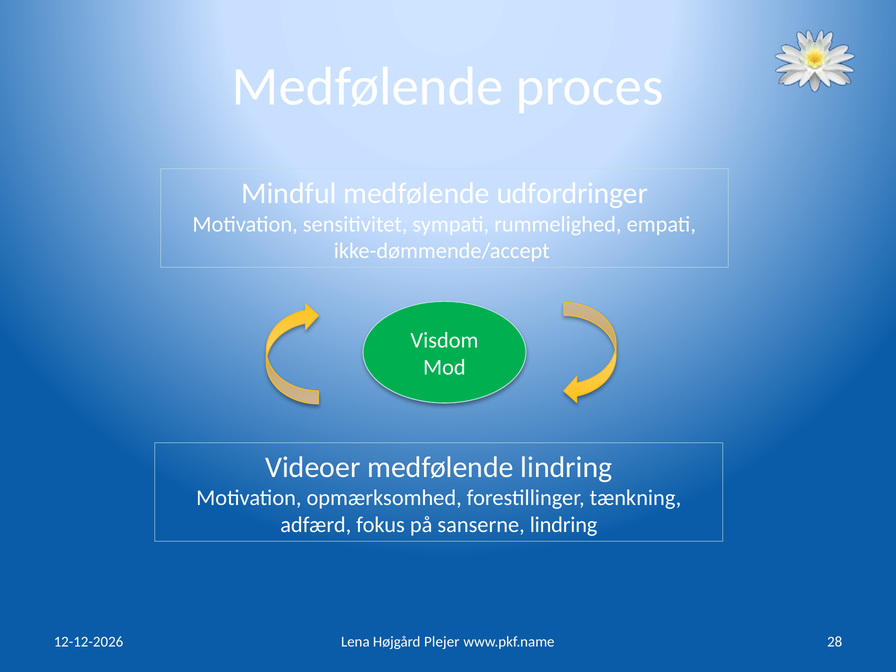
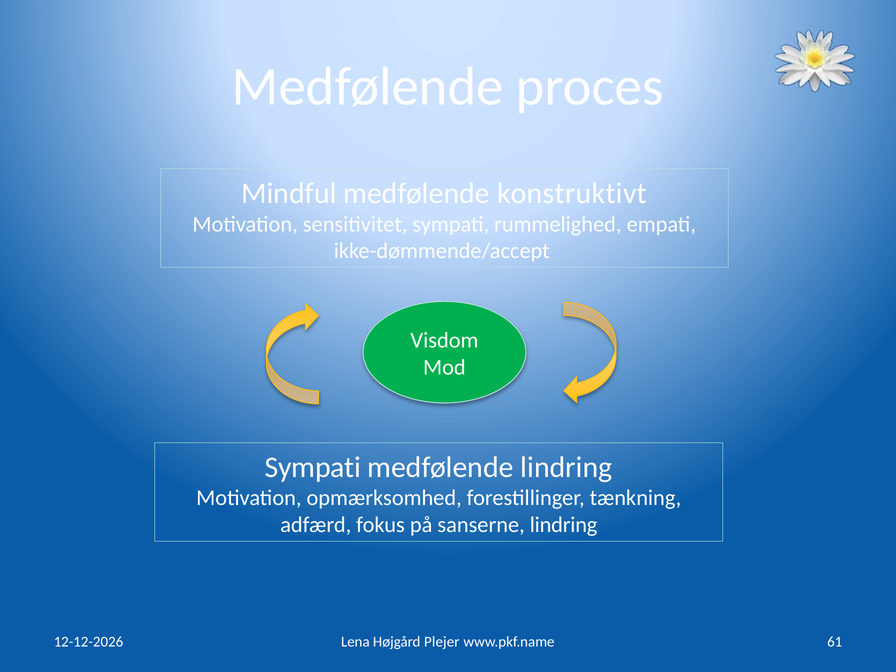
udfordringer: udfordringer -> konstruktivt (572, 193)
Videoer: Videoer -> Sympati (313, 467)
28: 28 -> 61 (835, 642)
